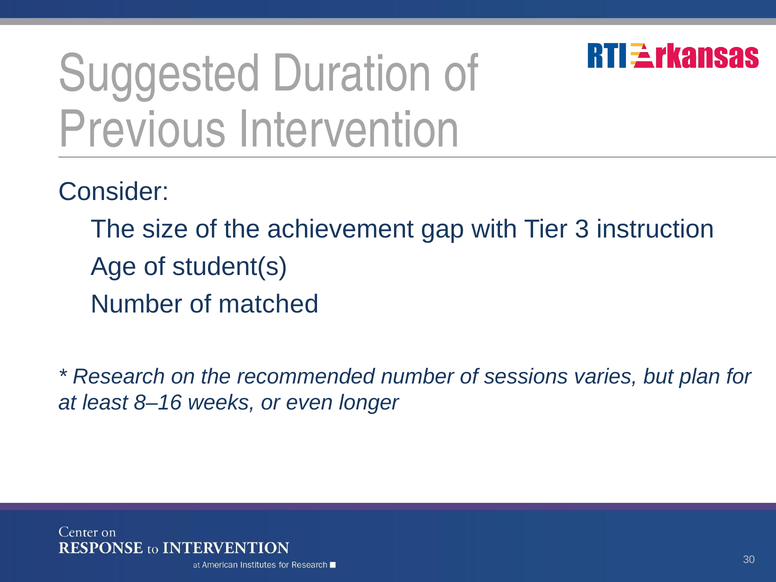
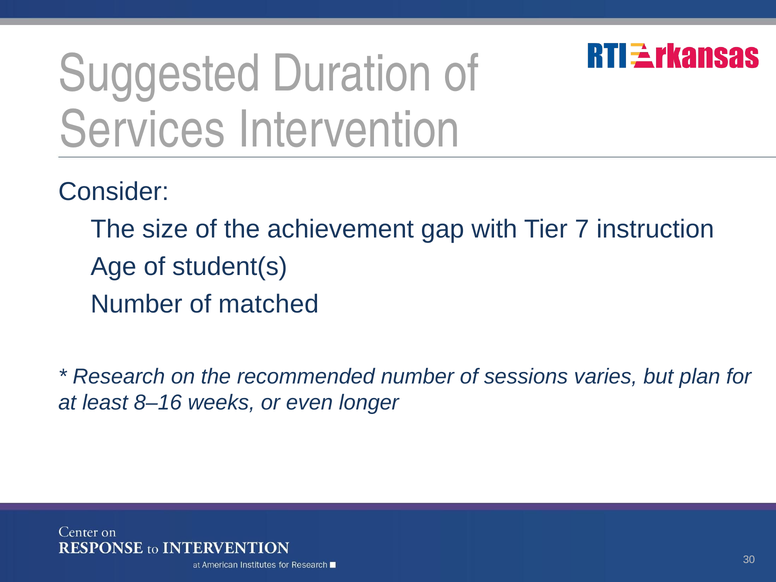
Previous: Previous -> Services (142, 129)
3: 3 -> 7 (582, 229)
